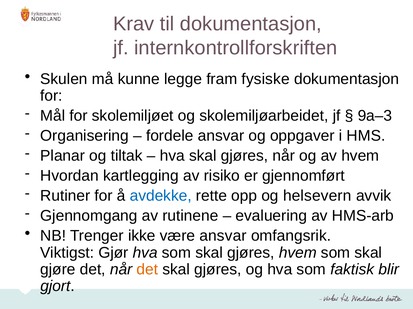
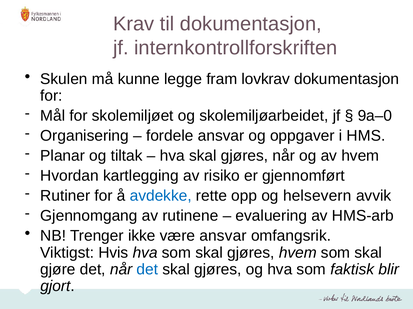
fysiske: fysiske -> lovkrav (266, 79)
9a–3: 9a–3 -> 9a–0 (375, 116)
Gjør: Gjør -> Hvis (113, 253)
det colour: orange -> blue (147, 270)
